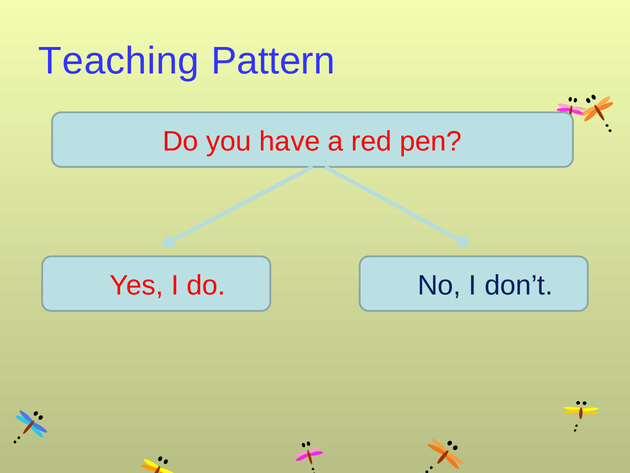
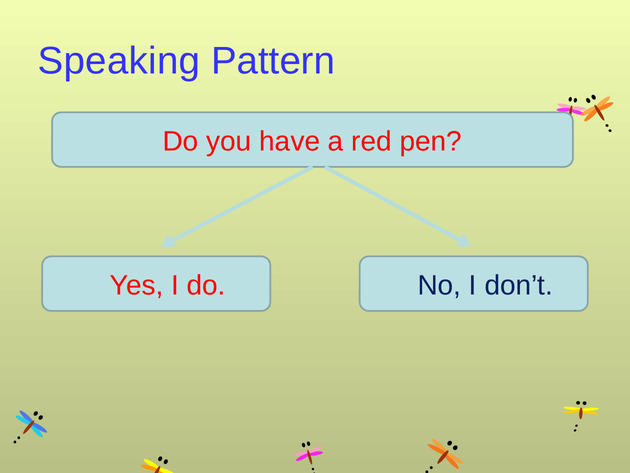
Teaching: Teaching -> Speaking (119, 61)
